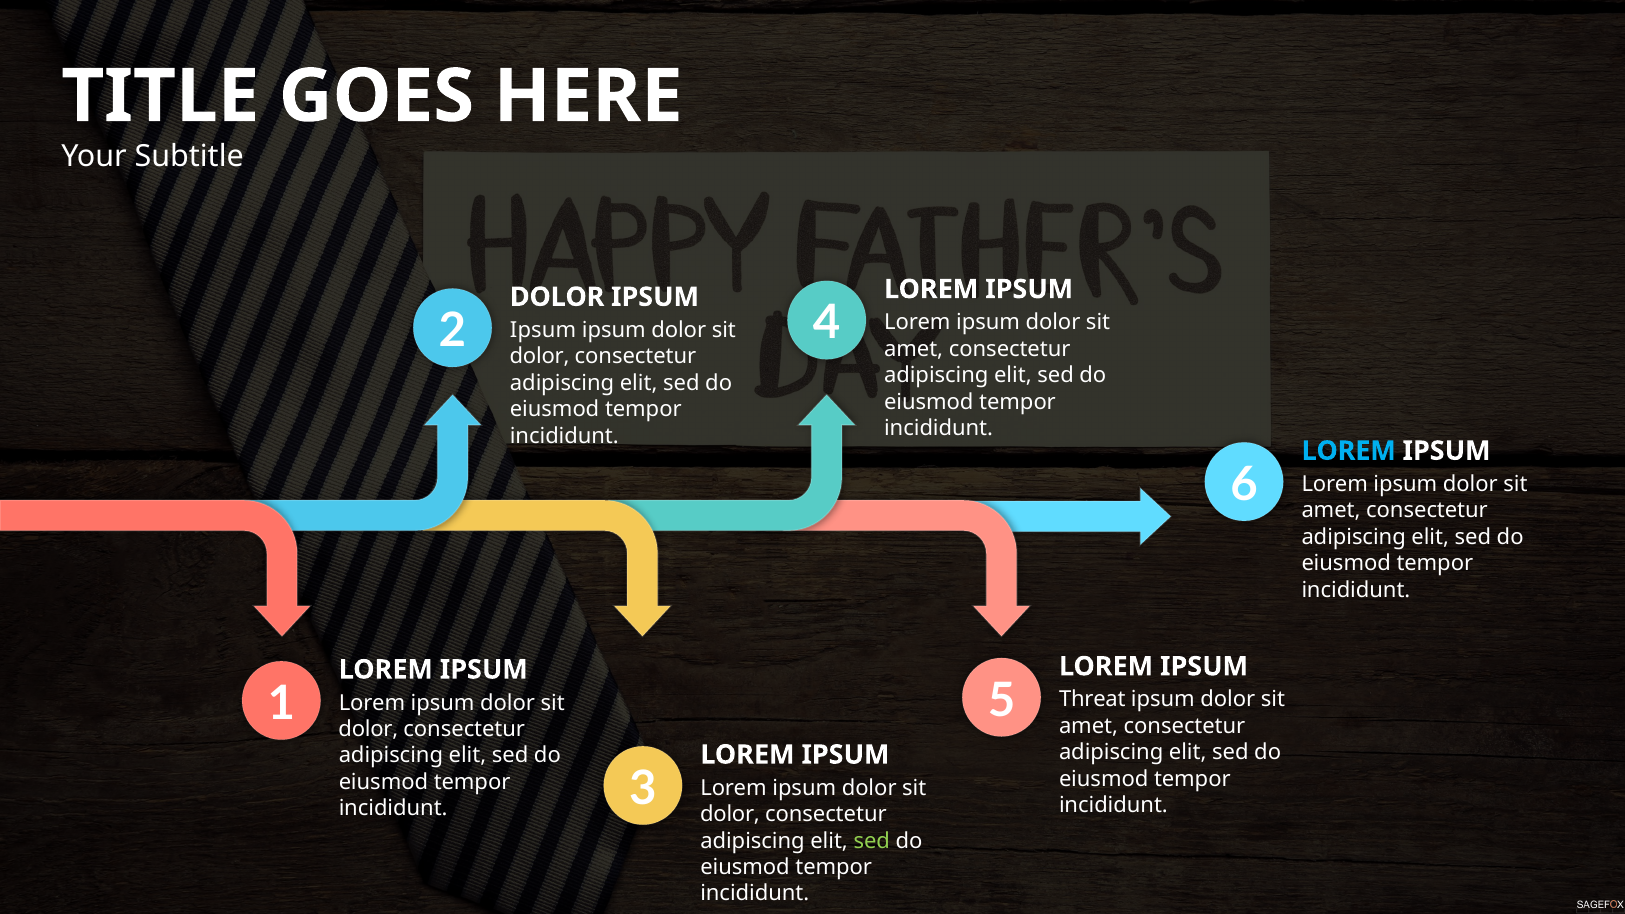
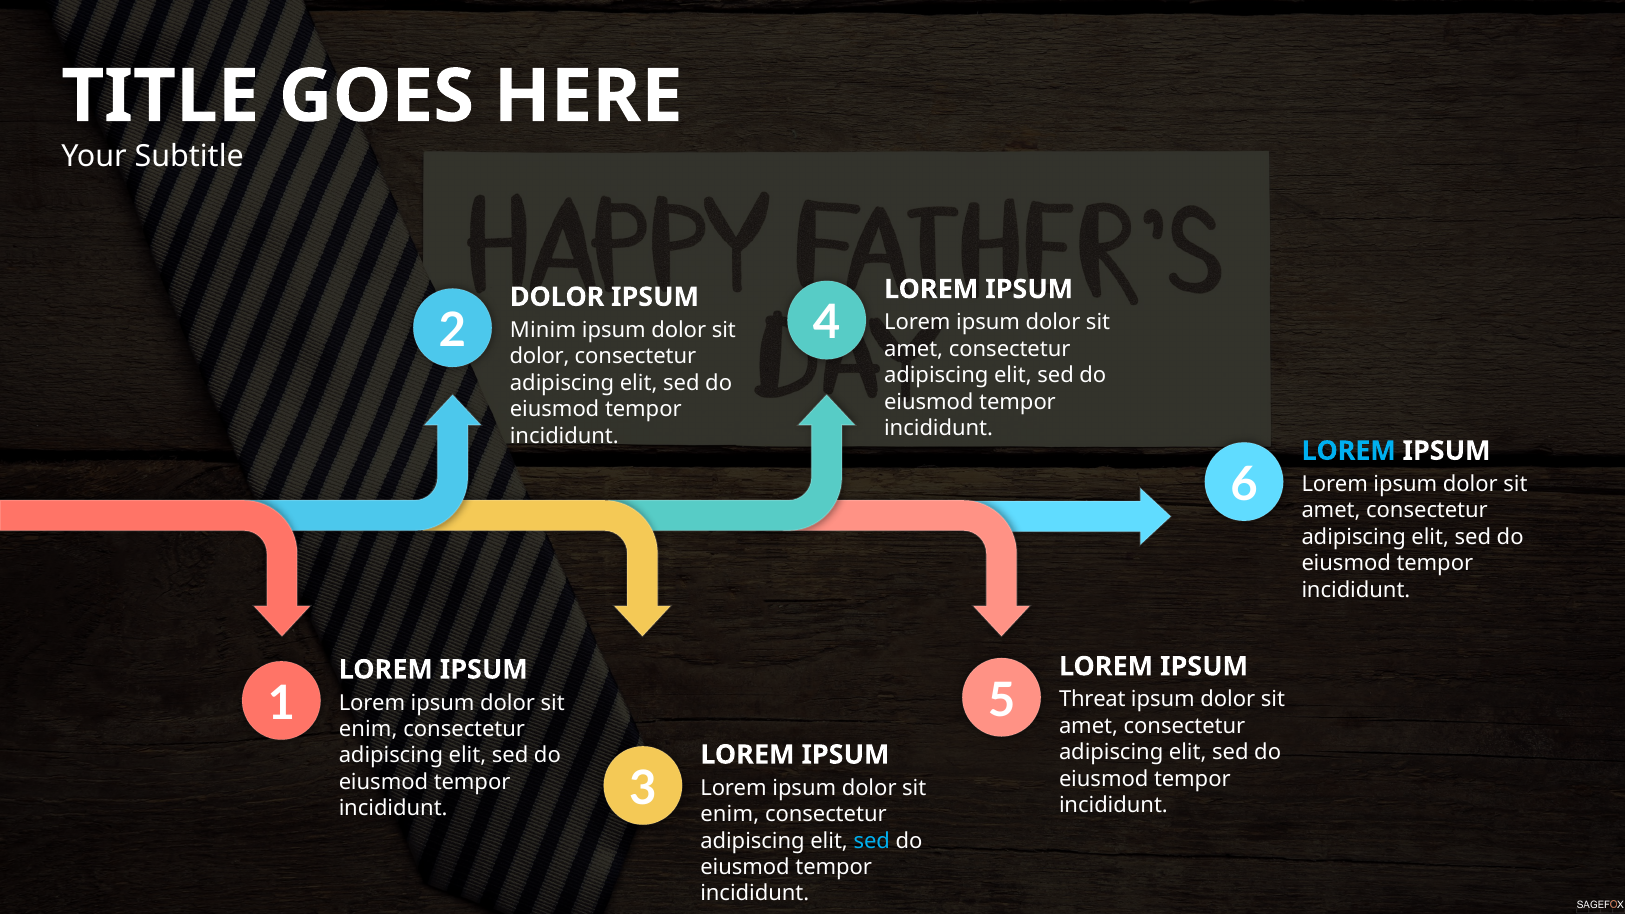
Ipsum: Ipsum -> Minim (543, 330)
dolor: dolor -> enim (368, 729)
dolor: dolor -> enim (730, 814)
sed colour: light green -> light blue (872, 841)
